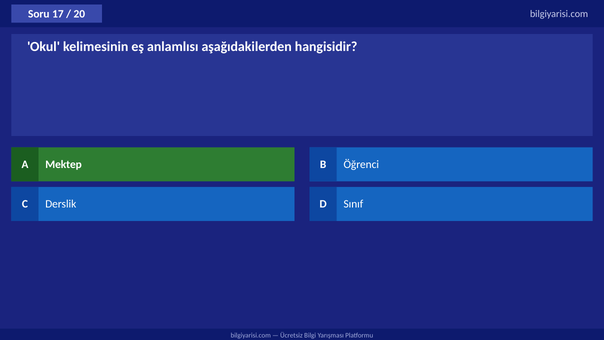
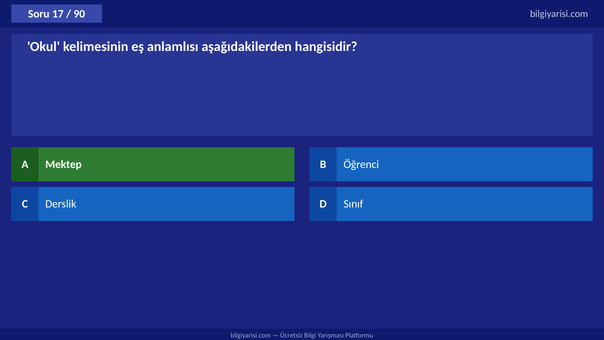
20: 20 -> 90 (79, 14)
